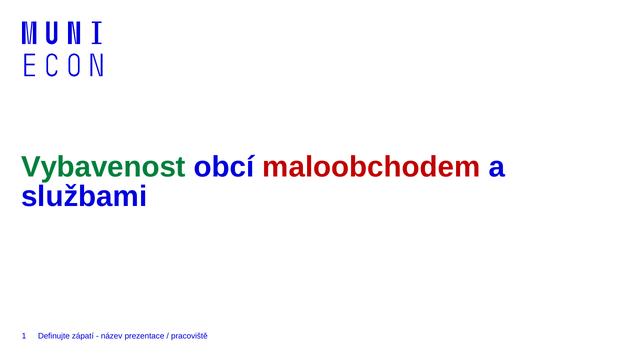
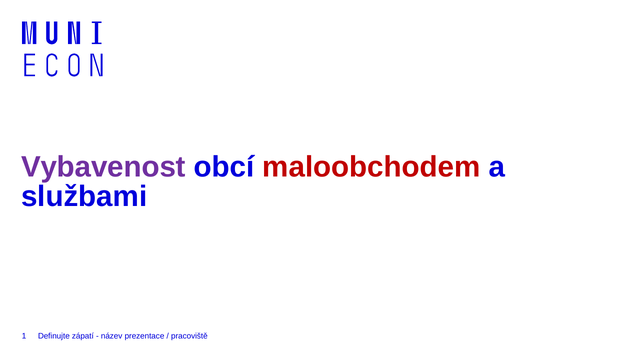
Vybavenost colour: green -> purple (103, 167)
